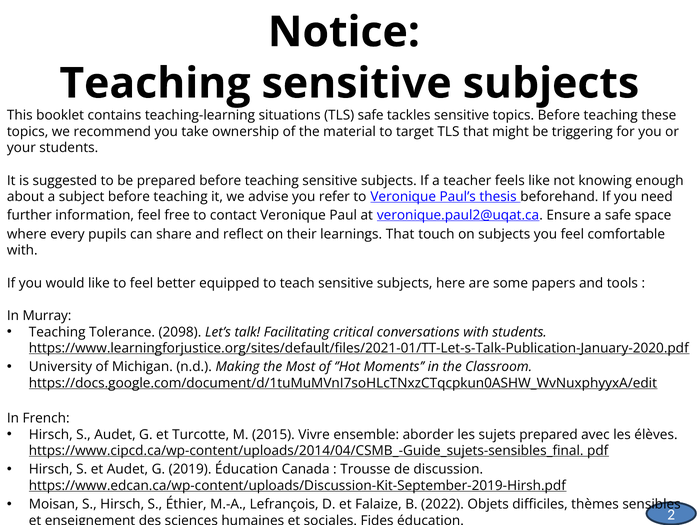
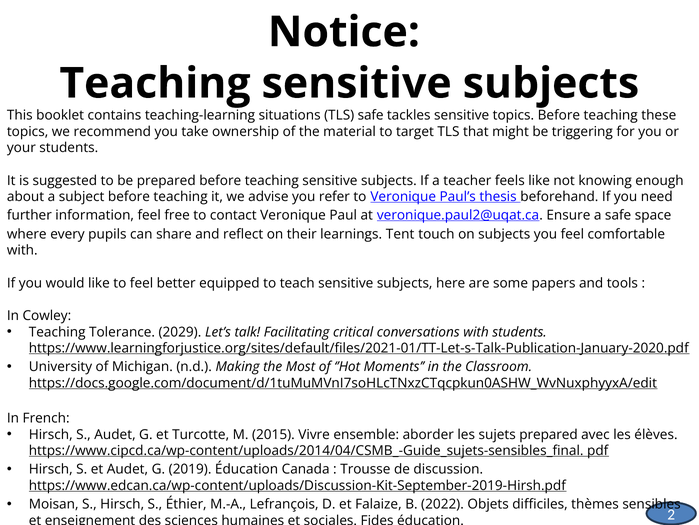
learnings That: That -> Tent (400, 234)
Murray: Murray -> Cowley (47, 315)
2098: 2098 -> 2029 (180, 332)
